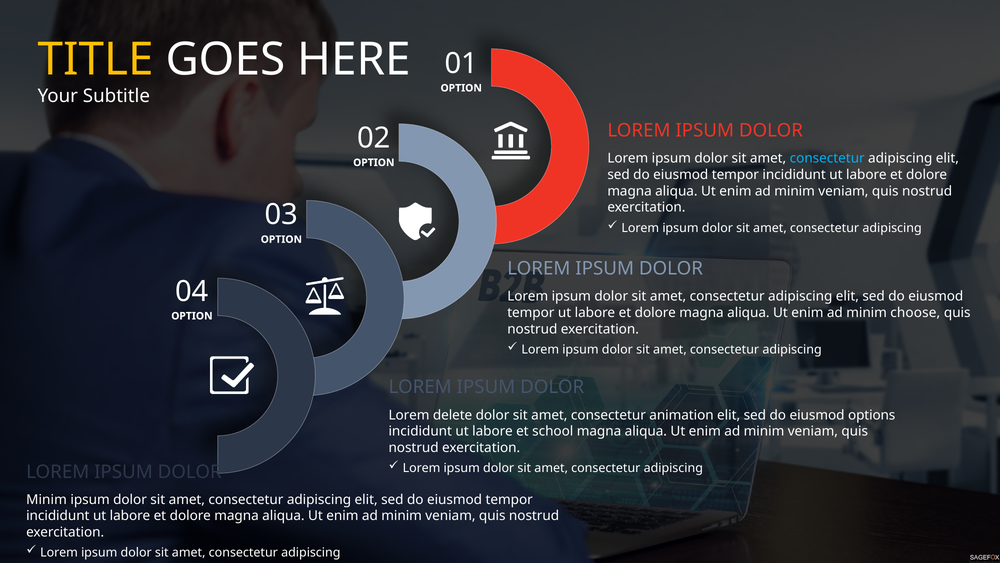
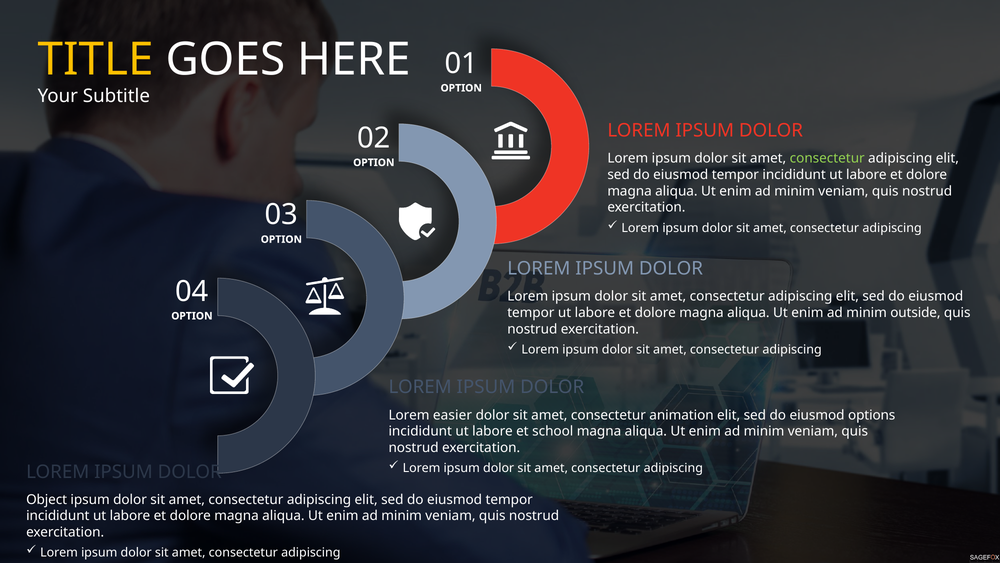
consectetur colour: light blue -> light green (827, 158)
choose: choose -> outside (915, 312)
delete: delete -> easier (452, 415)
Minim: Minim -> Object (47, 499)
